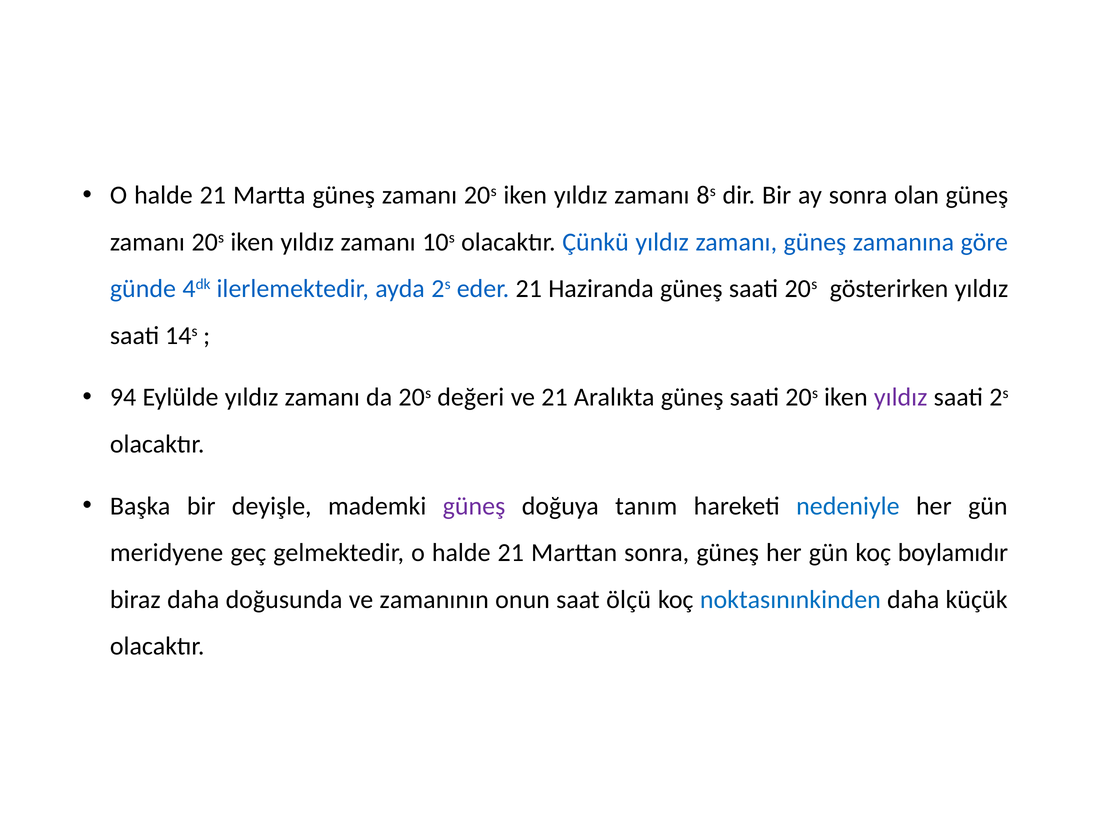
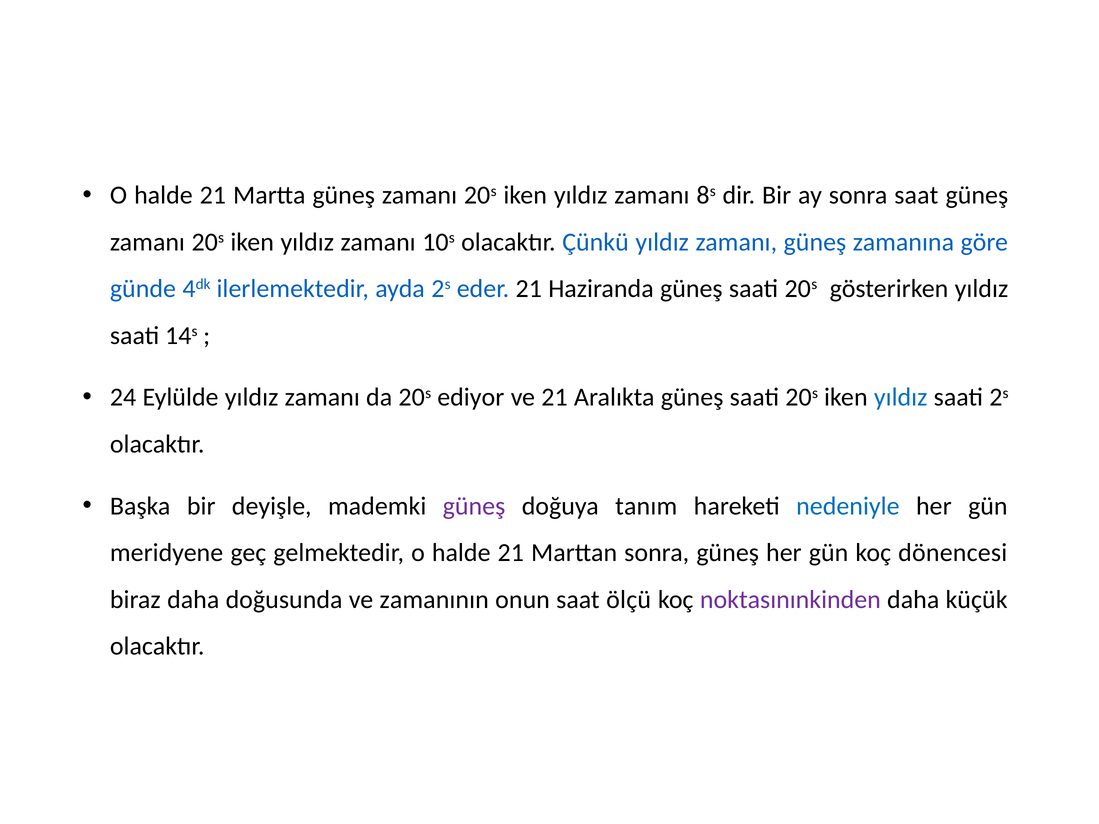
sonra olan: olan -> saat (916, 195)
94: 94 -> 24 (123, 398)
değeri: değeri -> ediyor (471, 398)
yıldız colour: purple -> blue (901, 398)
boylamıdır: boylamıdır -> dönencesi (953, 553)
noktasınınkinden colour: blue -> purple (790, 600)
